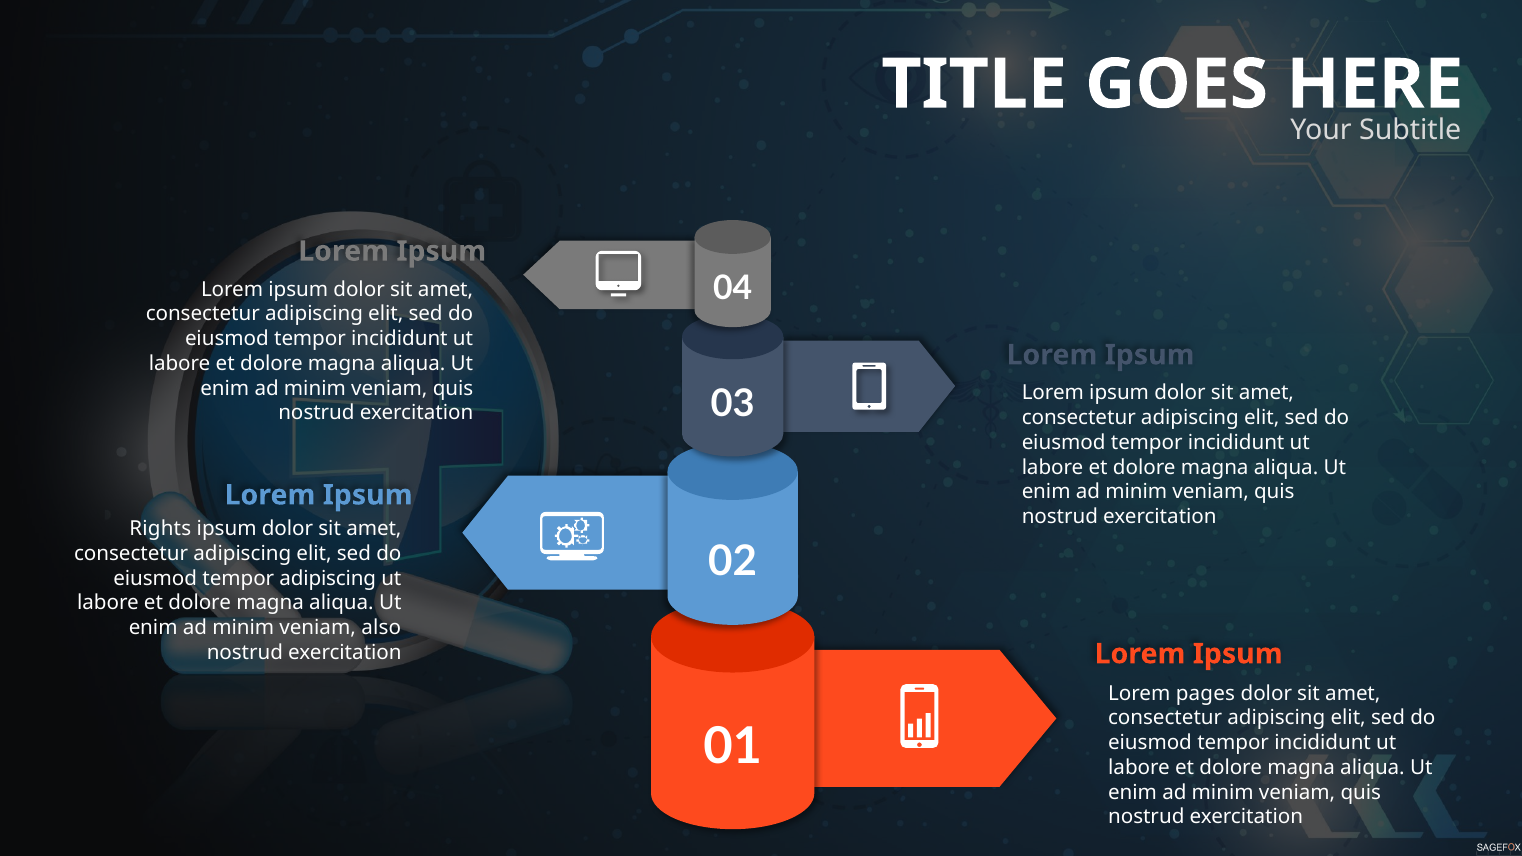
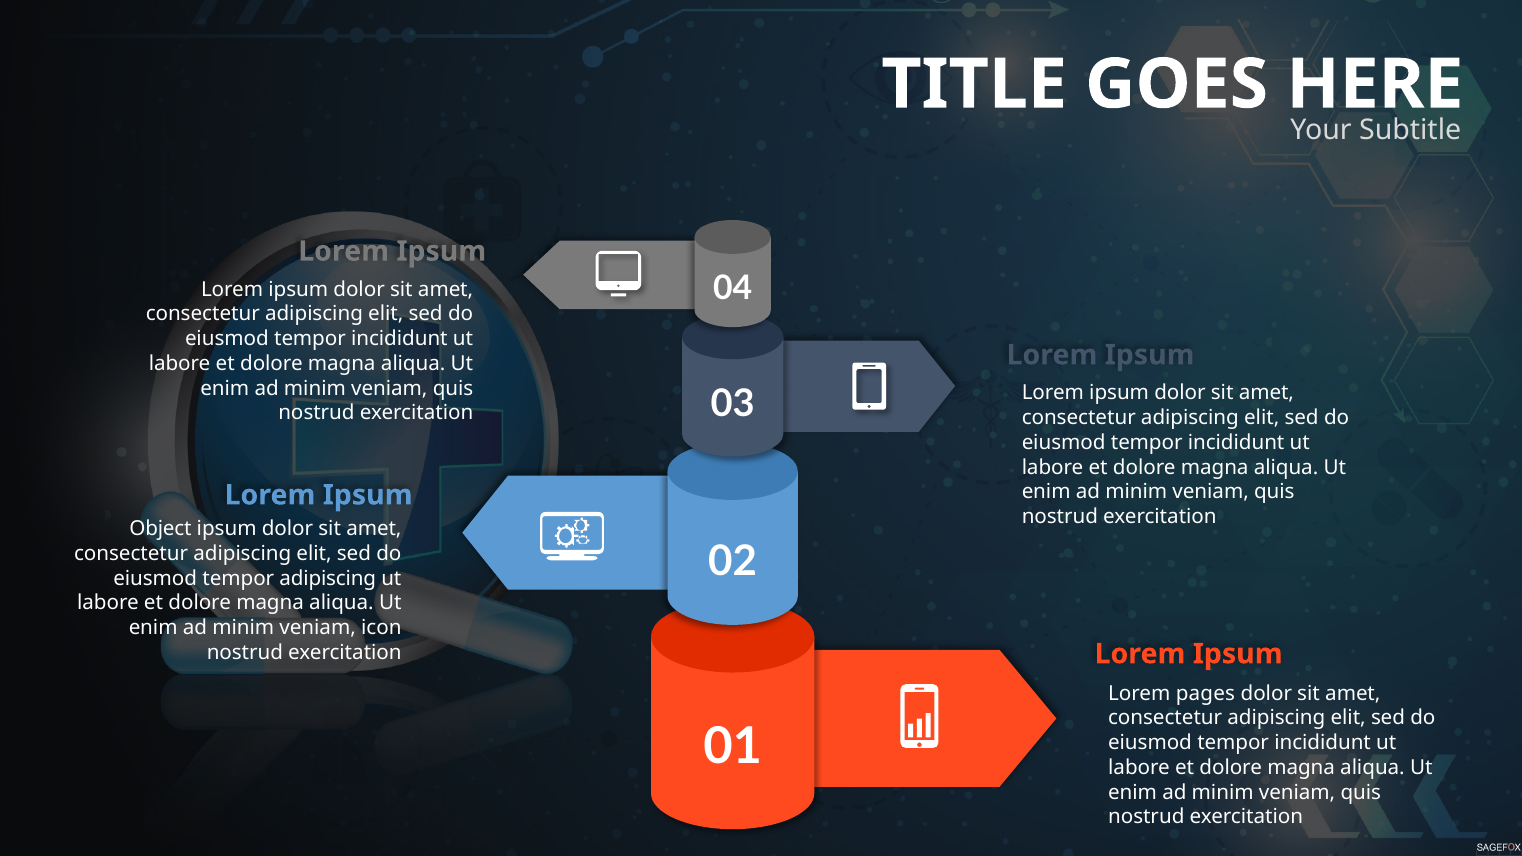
Rights: Rights -> Object (160, 529)
also: also -> icon (381, 628)
